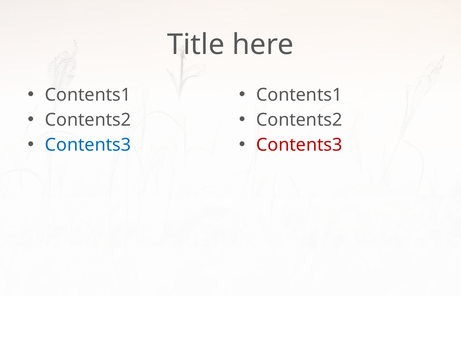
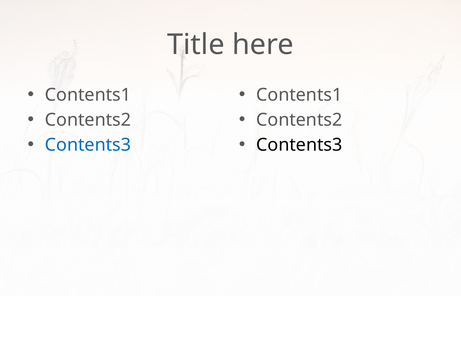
Contents3 colour: red -> black (299, 145)
